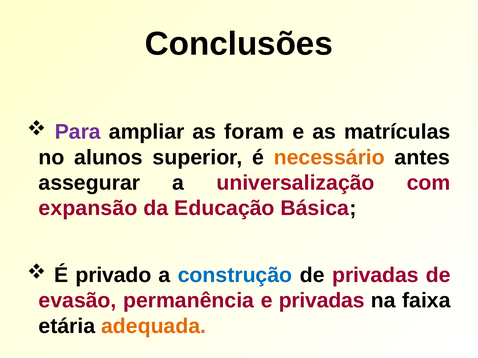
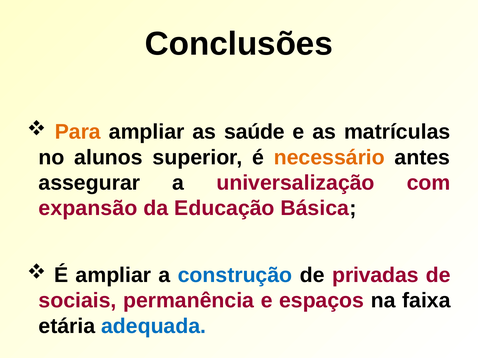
Para colour: purple -> orange (78, 132)
foram: foram -> saúde (254, 132)
É privado: privado -> ampliar (113, 275)
evasão: evasão -> sociais (78, 301)
e privadas: privadas -> espaços (322, 301)
adequada colour: orange -> blue (154, 326)
